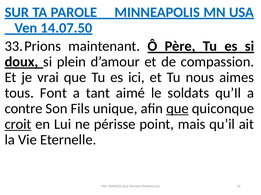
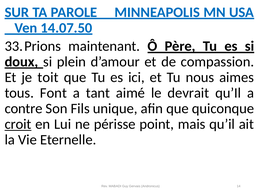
vrai: vrai -> toit (48, 78)
soldats: soldats -> devrait (188, 93)
que underline: present -> none (177, 109)
